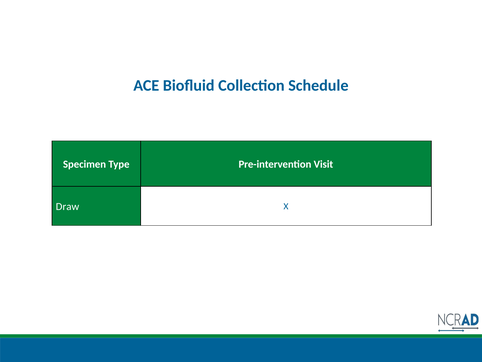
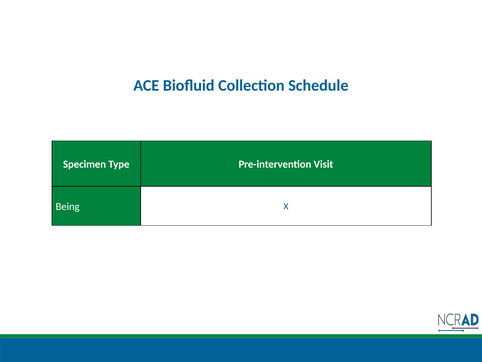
Draw: Draw -> Being (68, 206)
